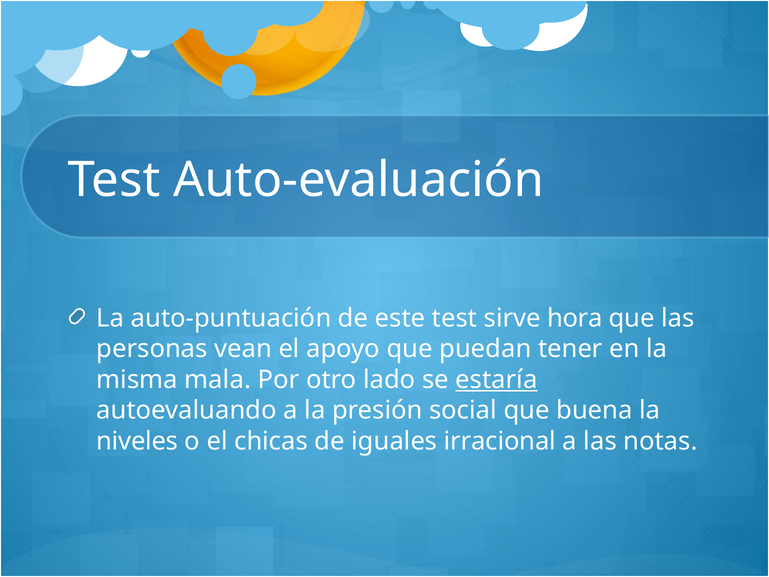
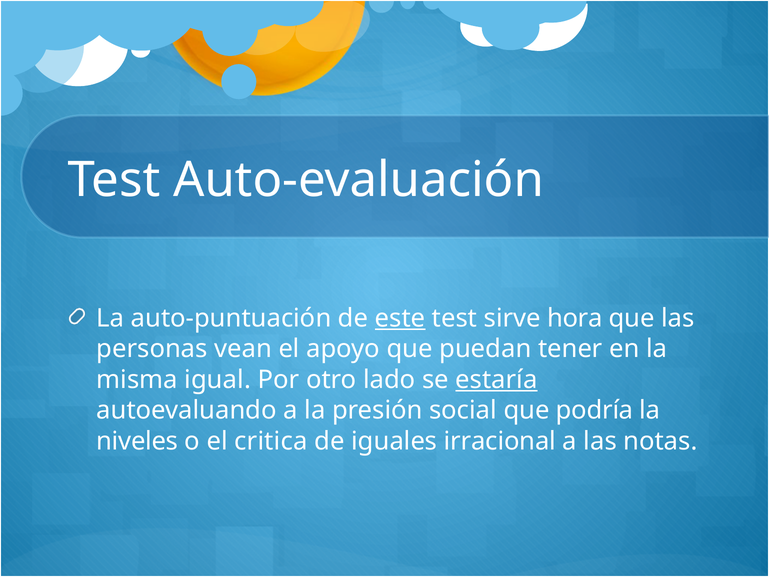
este underline: none -> present (400, 318)
mala: mala -> igual (218, 379)
buena: buena -> podría (595, 410)
chicas: chicas -> critica (271, 441)
